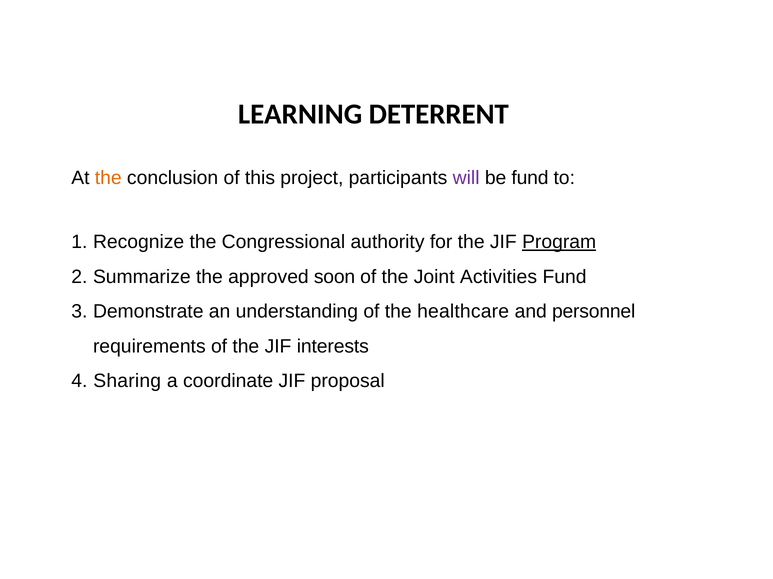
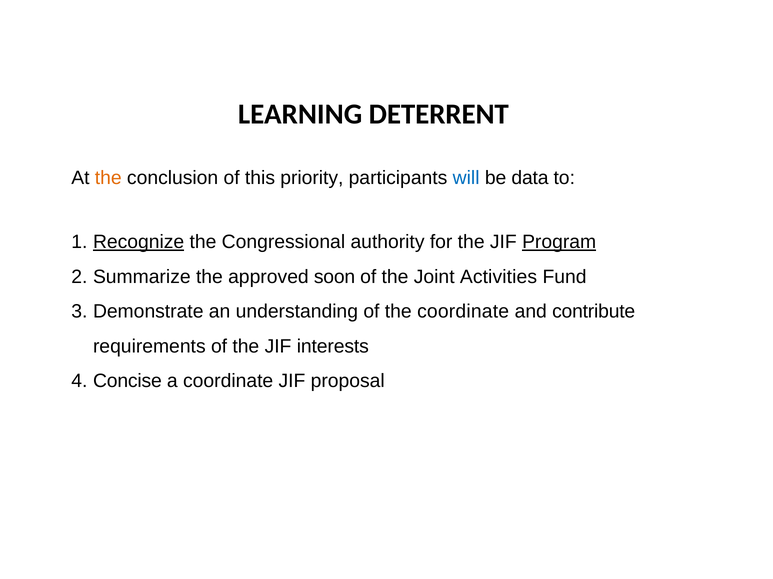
project: project -> priority (312, 178)
will colour: purple -> blue (466, 178)
be fund: fund -> data (530, 178)
Recognize underline: none -> present (139, 242)
the healthcare: healthcare -> coordinate (463, 312)
personnel: personnel -> contribute (594, 312)
Sharing: Sharing -> Concise (127, 381)
